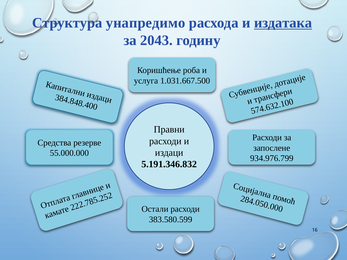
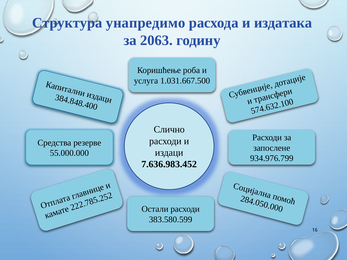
издатака underline: present -> none (283, 23)
2043: 2043 -> 2063 (156, 40)
Правни: Правни -> Слично (169, 130)
5.191.346.832: 5.191.346.832 -> 7.636.983.452 (169, 164)
